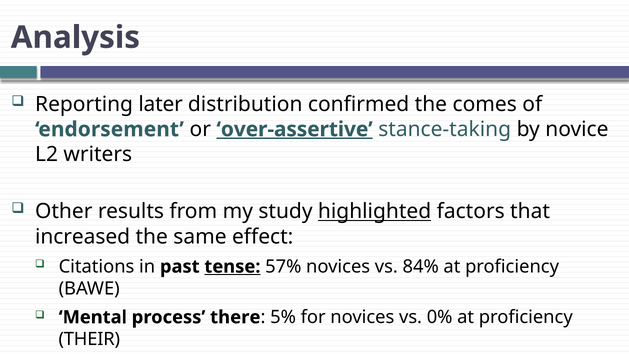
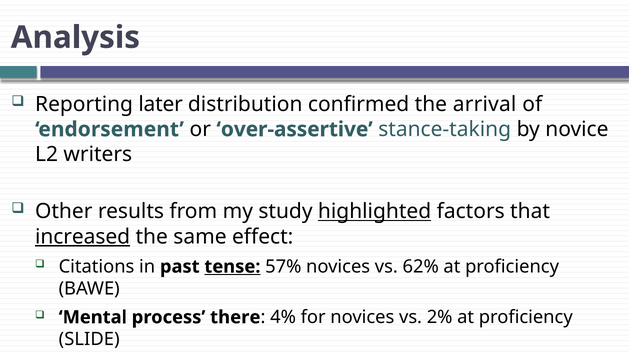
comes: comes -> arrival (485, 104)
over-assertive underline: present -> none (295, 129)
increased underline: none -> present (83, 236)
84%: 84% -> 62% (421, 266)
5%: 5% -> 4% (283, 317)
0%: 0% -> 2% (440, 317)
THEIR: THEIR -> SLIDE (89, 339)
